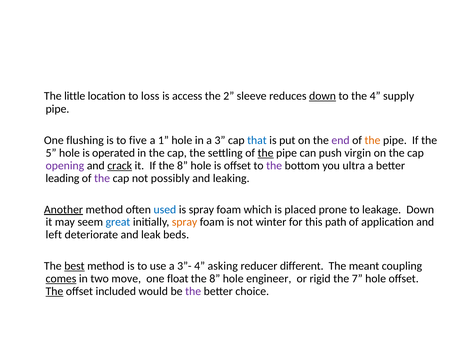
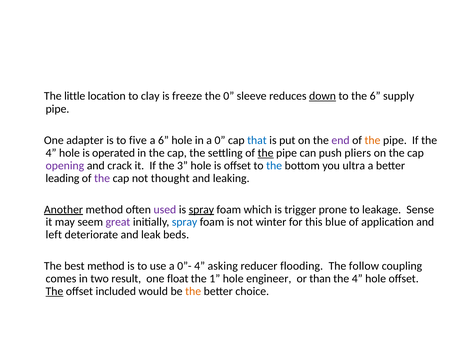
loss: loss -> clay (150, 96)
access: access -> freeze (187, 96)
the 2: 2 -> 0 (229, 96)
the 4: 4 -> 6 (375, 96)
flushing: flushing -> adapter (85, 140)
a 1: 1 -> 6 (163, 140)
a 3: 3 -> 0 (220, 140)
5: 5 -> 4 (51, 153)
virgin: virgin -> pliers (358, 153)
crack underline: present -> none (120, 166)
If the 8: 8 -> 3 (182, 166)
the colour: purple -> blue (274, 166)
possibly: possibly -> thought (170, 178)
used colour: blue -> purple (165, 209)
spray underline: none -> present (201, 209)
placed: placed -> trigger (300, 209)
leakage Down: Down -> Sense (420, 209)
great colour: blue -> purple (118, 222)
spray colour: orange -> blue (185, 222)
path: path -> blue (336, 222)
best underline: present -> none (74, 266)
3”-: 3”- -> 0”- (184, 266)
different: different -> flooding (302, 266)
meant: meant -> follow (364, 266)
comes underline: present -> none (61, 279)
move: move -> result (126, 279)
8: 8 -> 1 (215, 279)
rigid: rigid -> than (320, 279)
7: 7 -> 4 (357, 279)
the colour: purple -> orange (193, 291)
